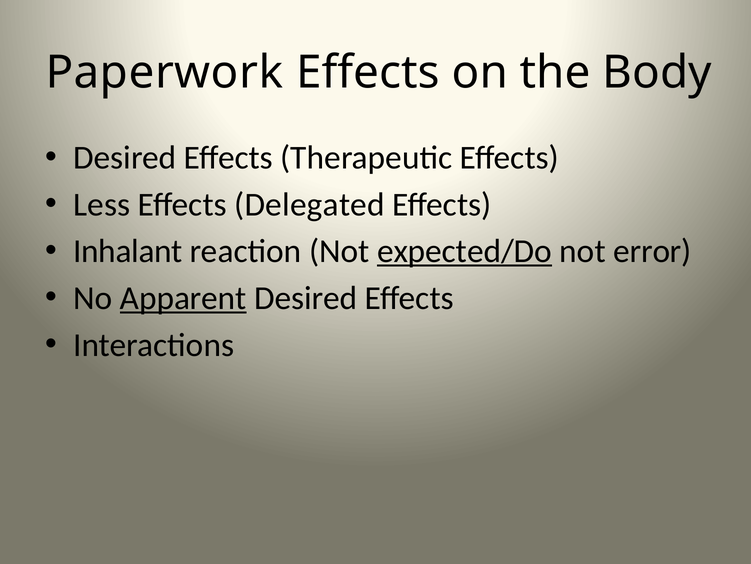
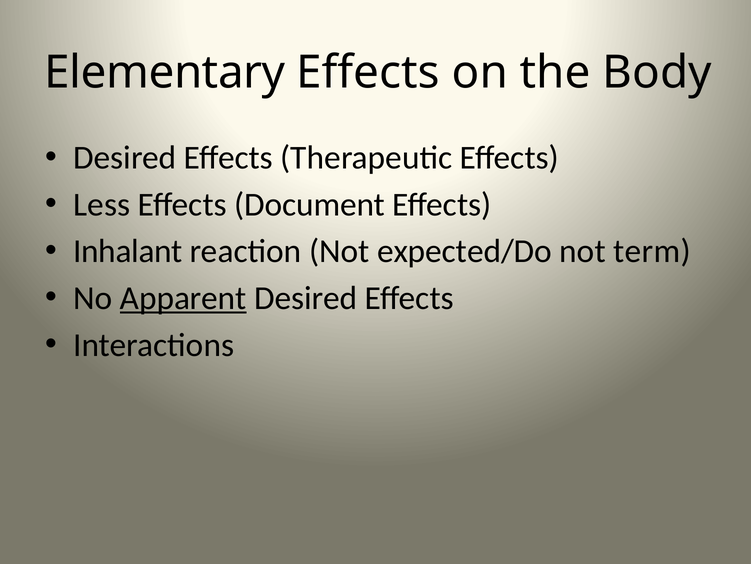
Paperwork: Paperwork -> Elementary (165, 73)
Delegated: Delegated -> Document (310, 204)
expected/Do underline: present -> none (464, 251)
error: error -> term (652, 251)
